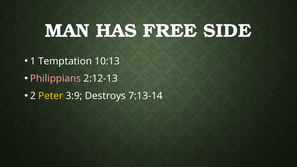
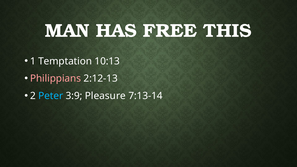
SIDE: SIDE -> THIS (227, 31)
Peter colour: yellow -> light blue (51, 96)
Destroys: Destroys -> Pleasure (105, 96)
